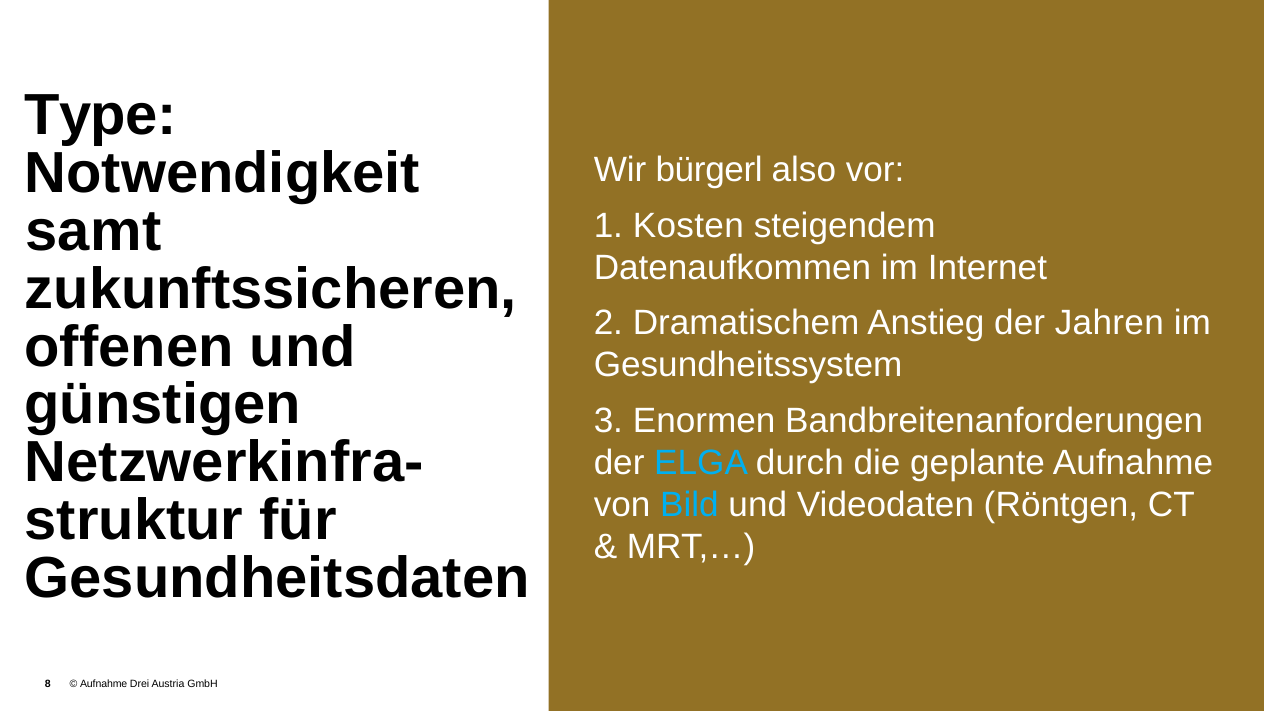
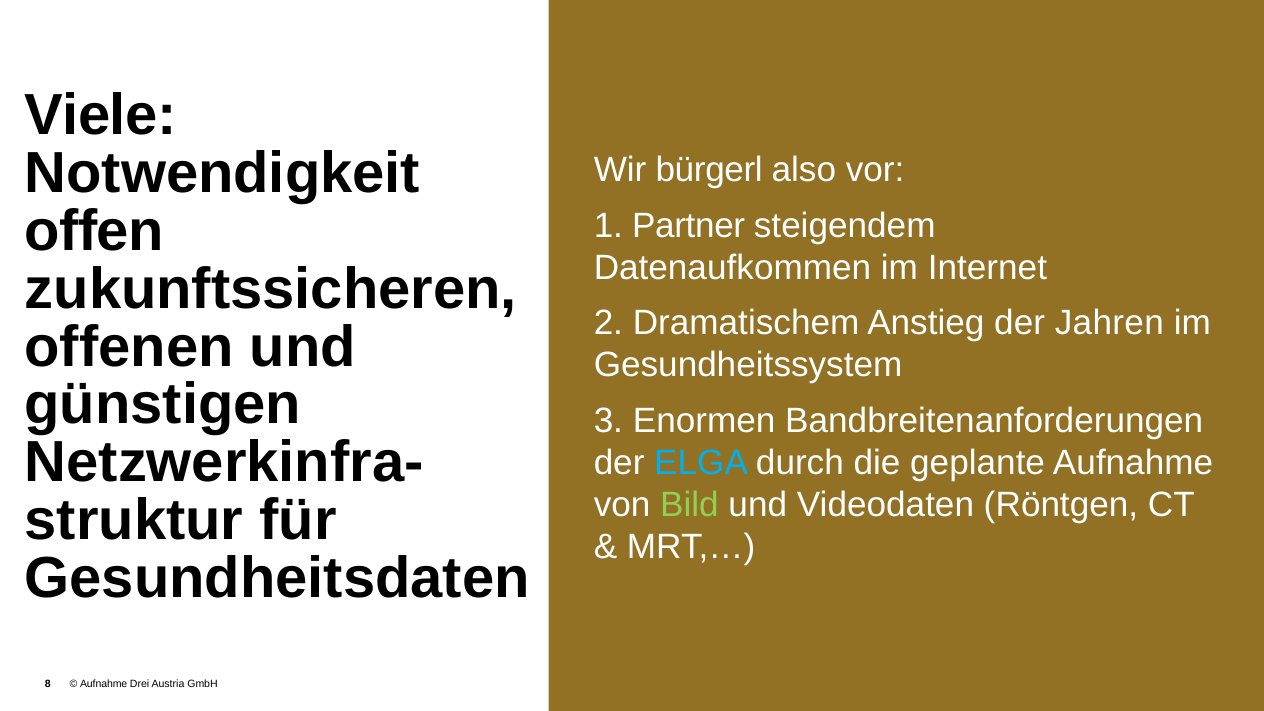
Type: Type -> Viele (101, 115)
samt: samt -> offen (94, 231)
Kosten: Kosten -> Partner (689, 226)
Bild colour: light blue -> light green (689, 505)
